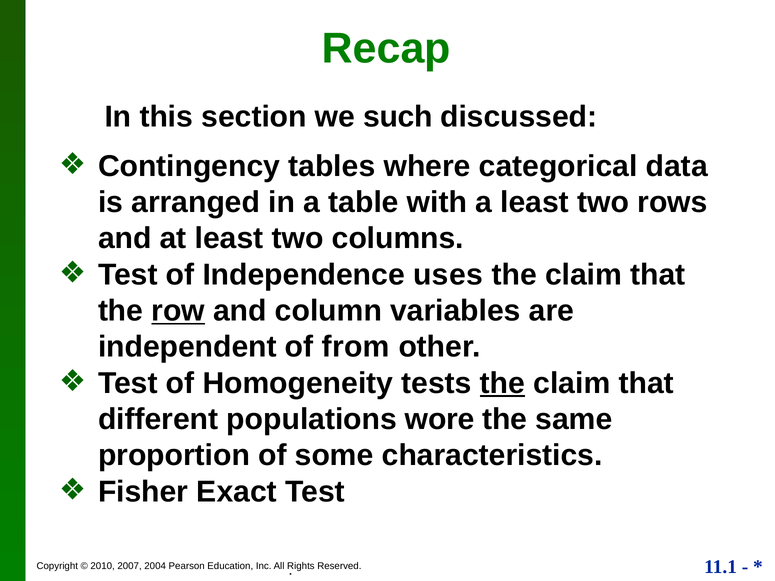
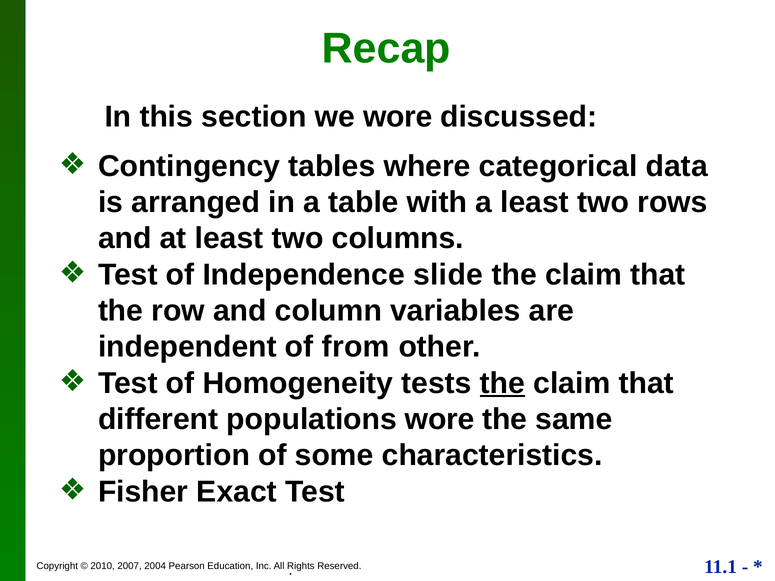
we such: such -> wore (398, 117)
uses: uses -> slide (448, 275)
row underline: present -> none (178, 311)
